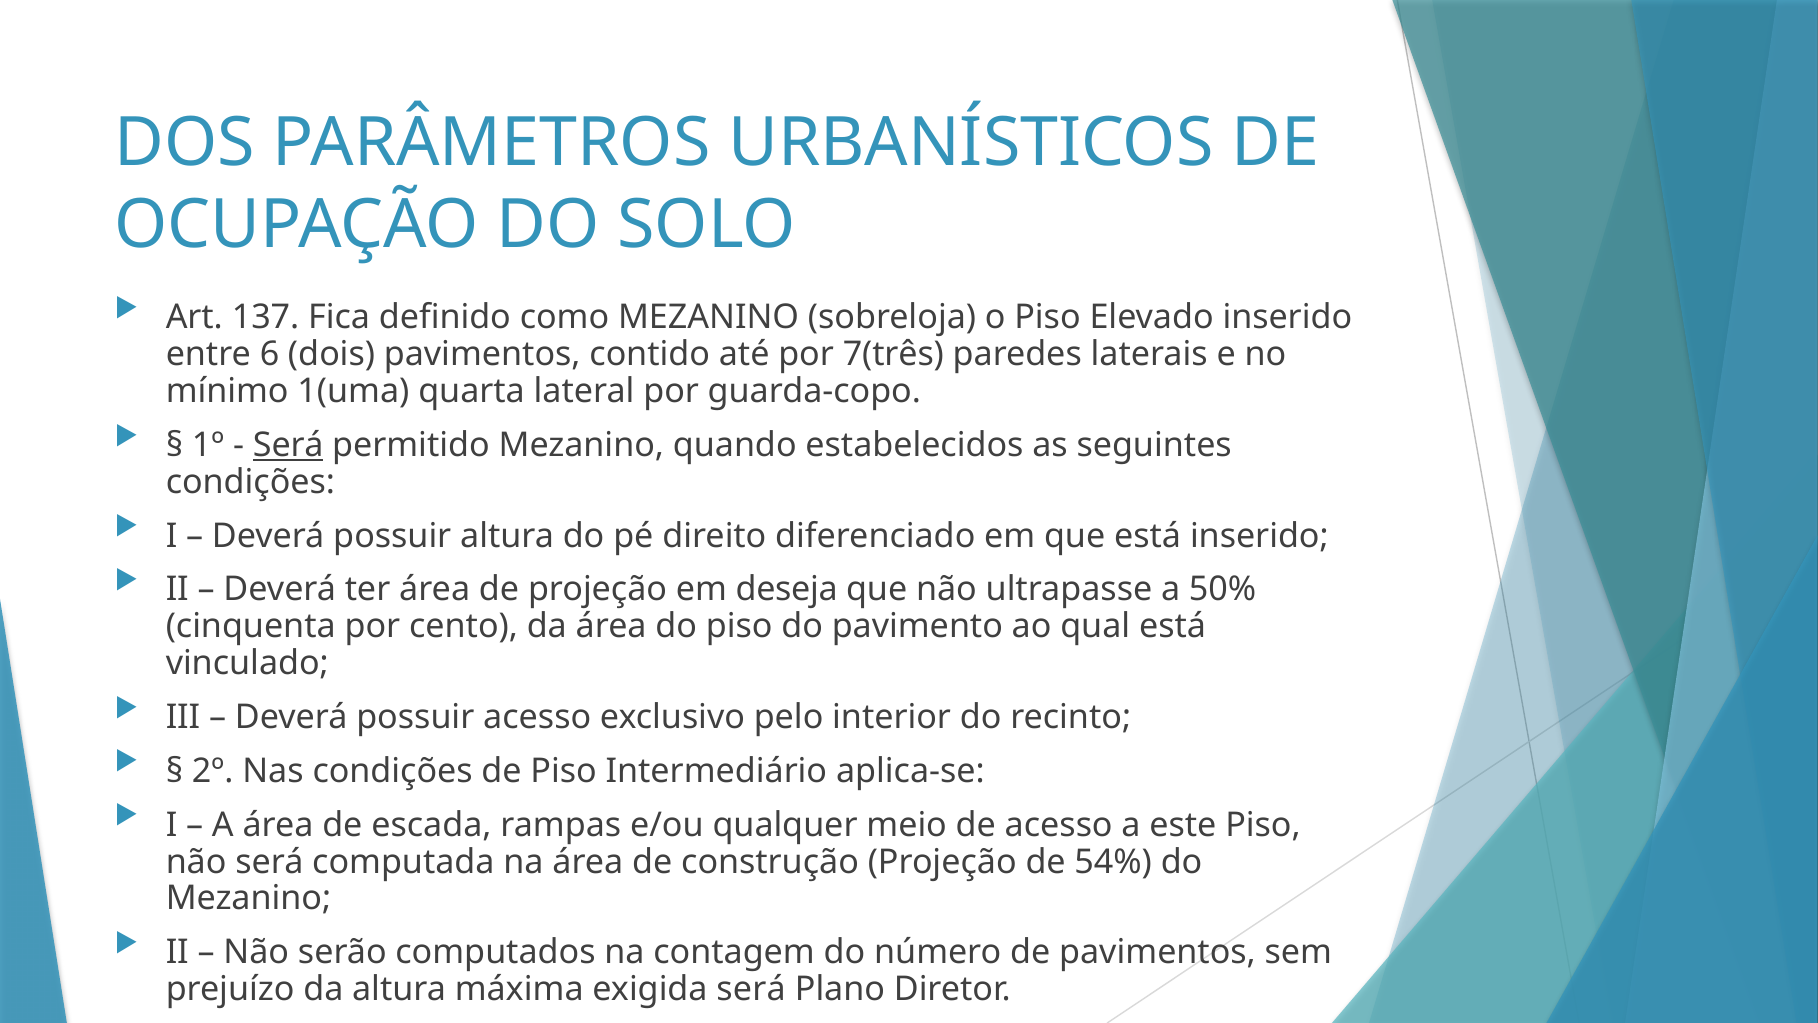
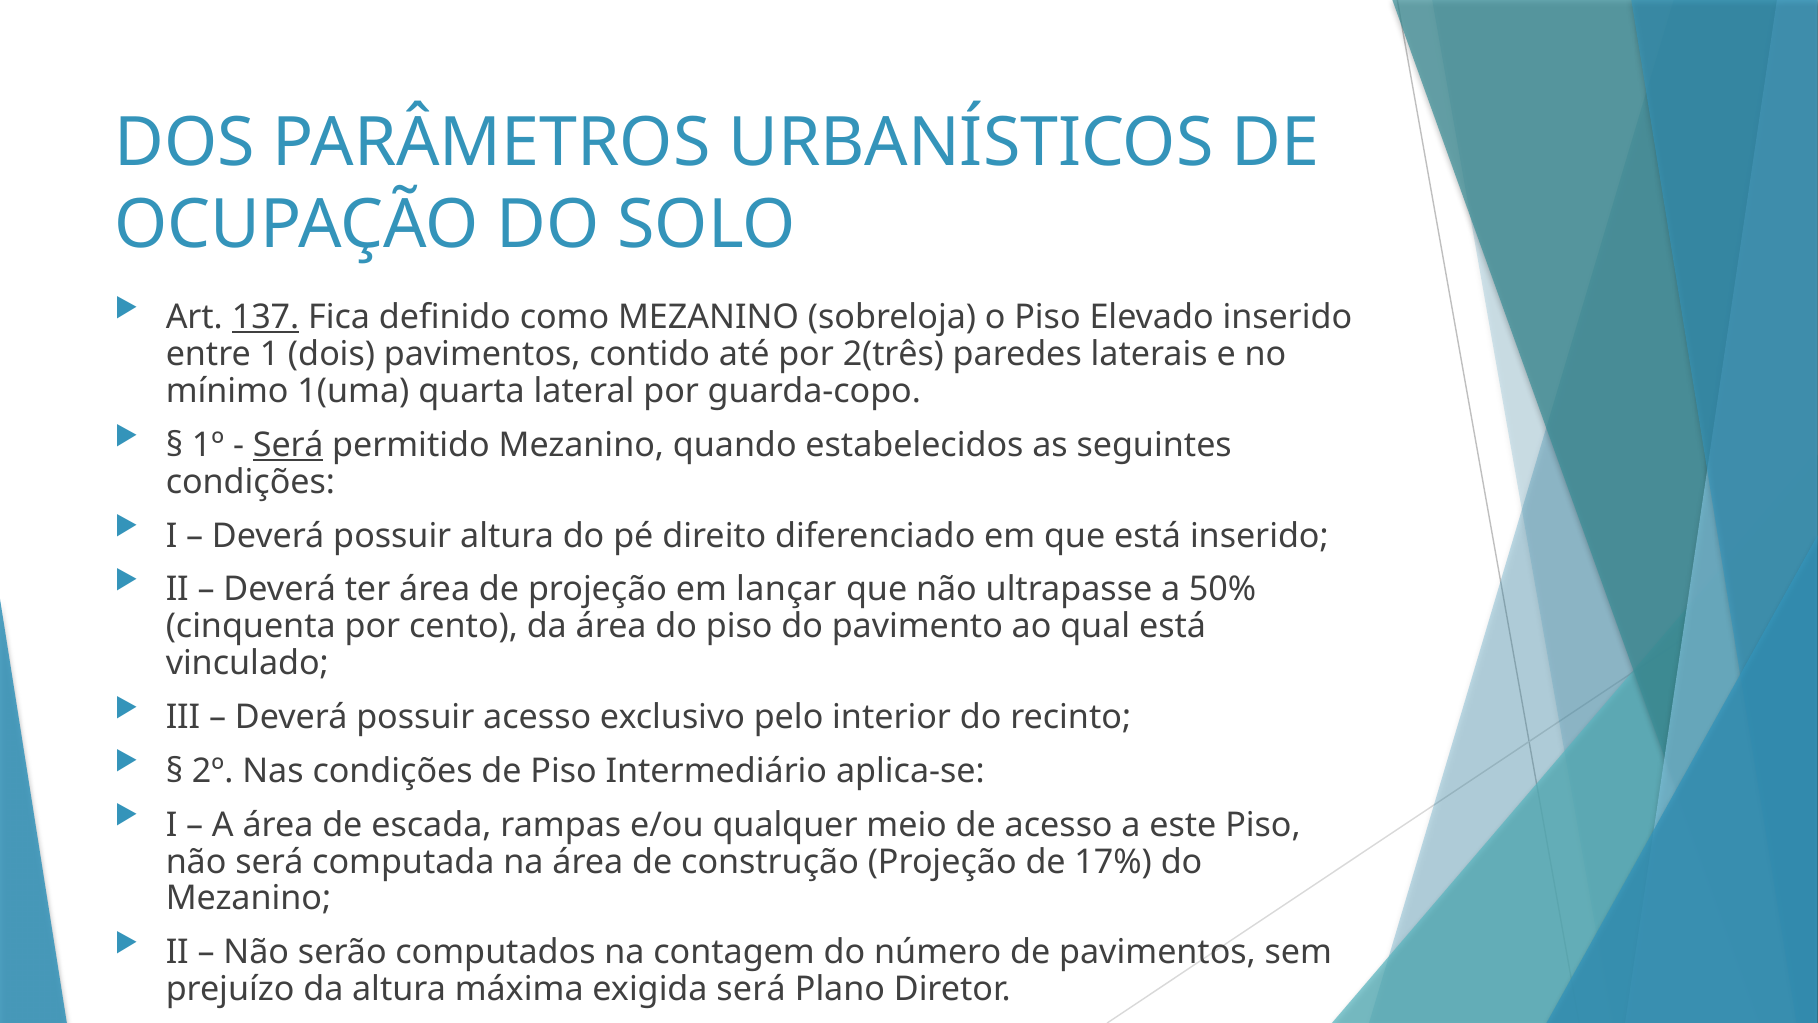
137 underline: none -> present (266, 317)
6: 6 -> 1 (270, 354)
7(três: 7(três -> 2(três (893, 354)
deseja: deseja -> lançar (786, 589)
54%: 54% -> 17% (1113, 861)
